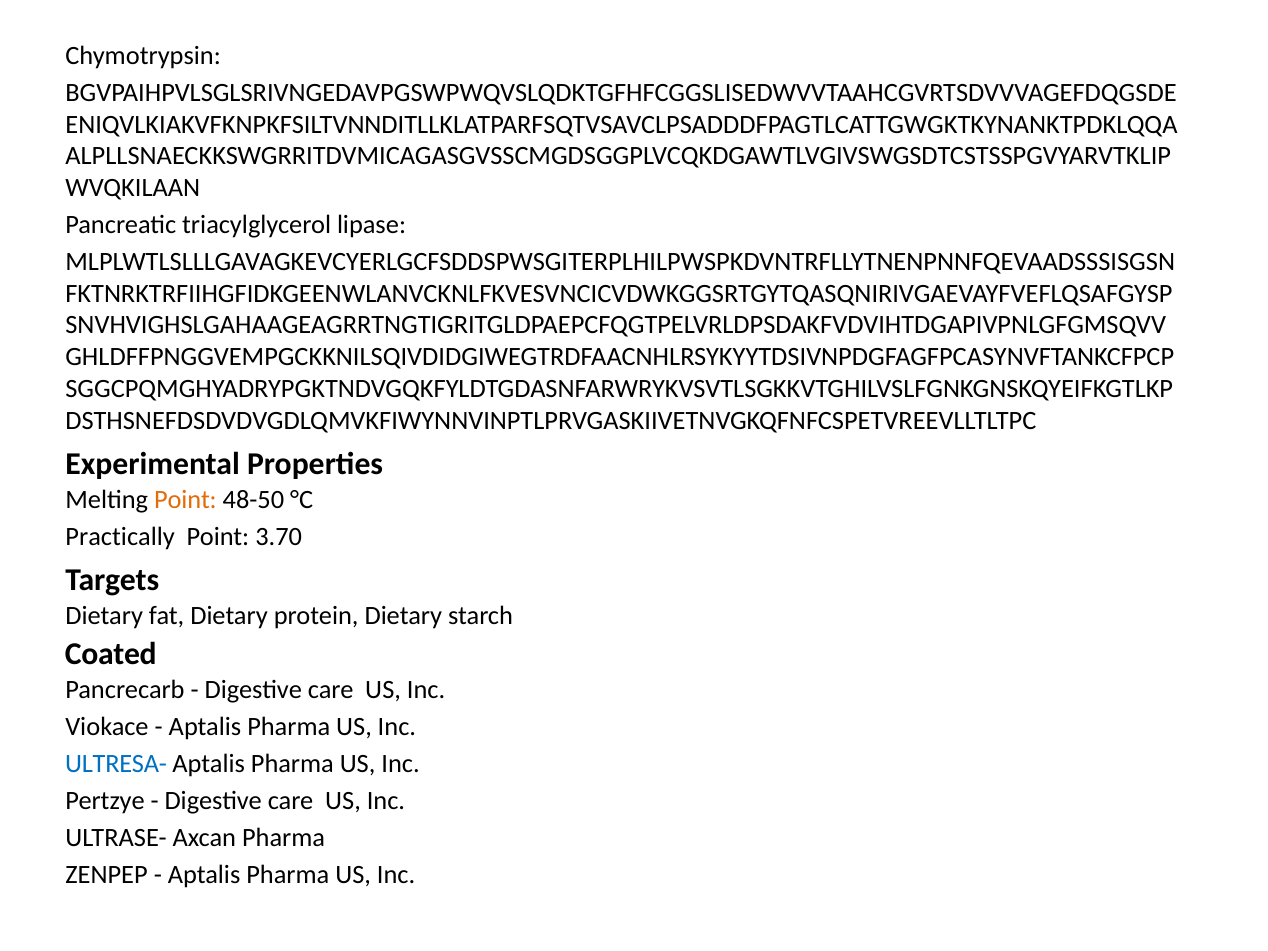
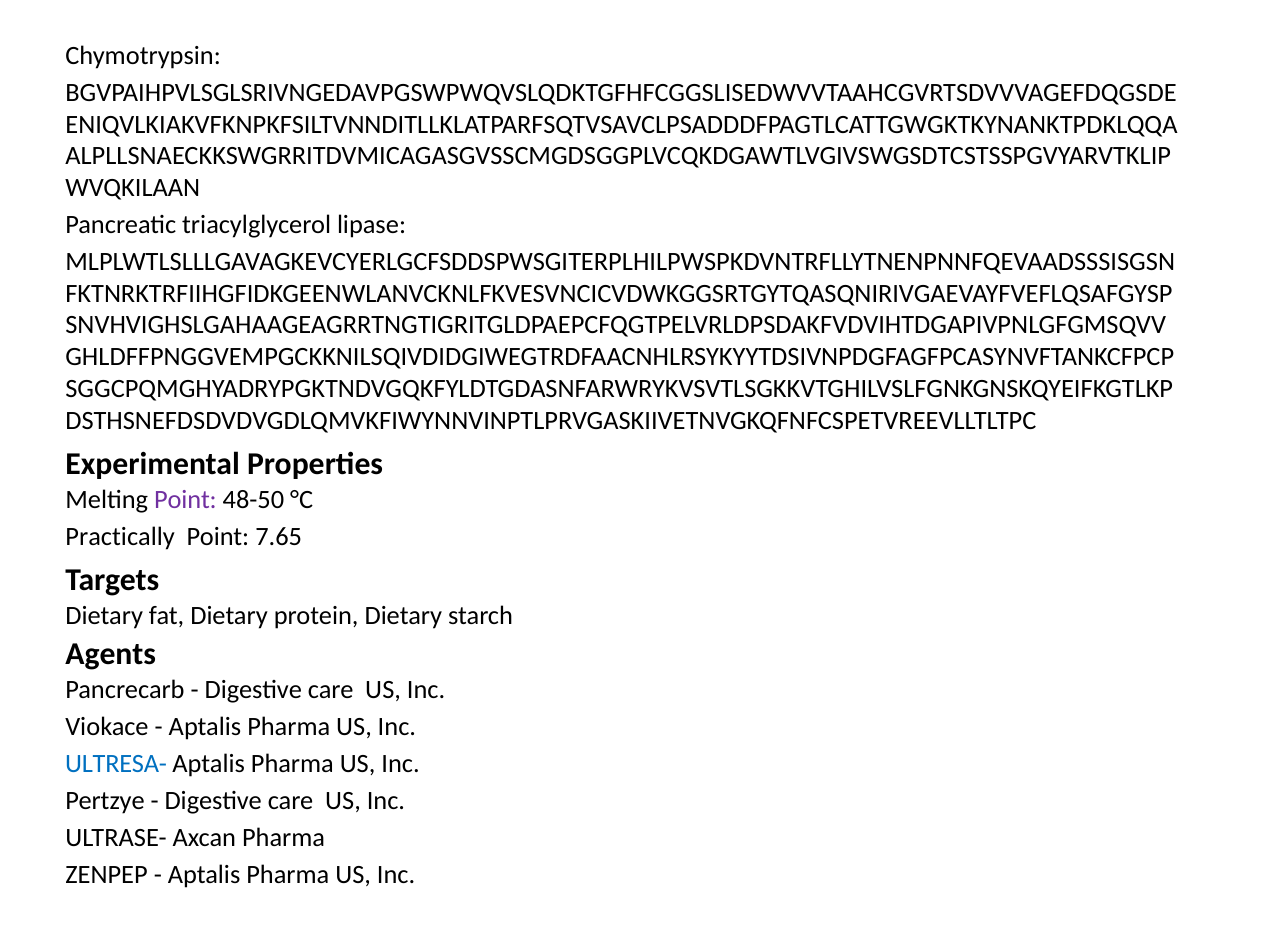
Point colour: orange -> purple (185, 500)
3.70: 3.70 -> 7.65 (279, 537)
Coated: Coated -> Agents (111, 654)
